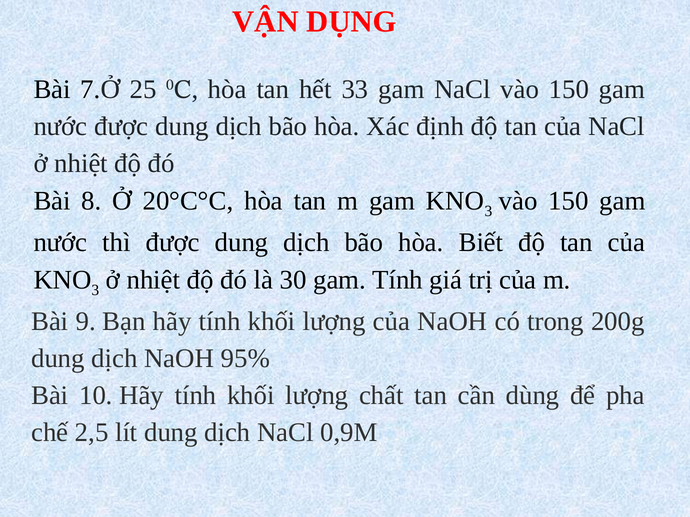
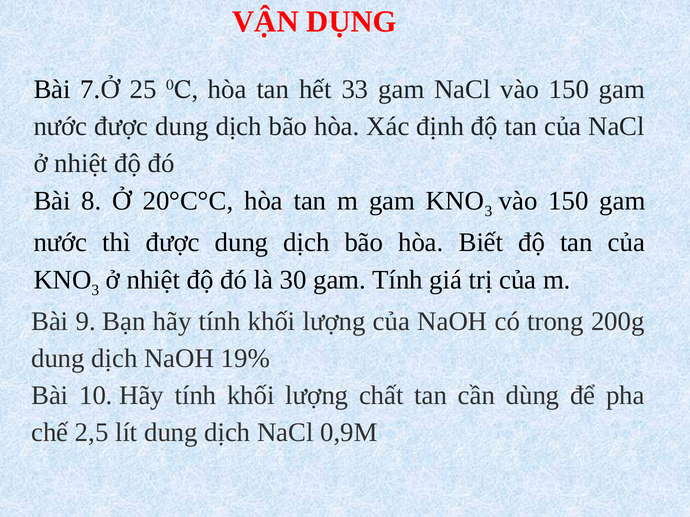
95%: 95% -> 19% (245, 359)
